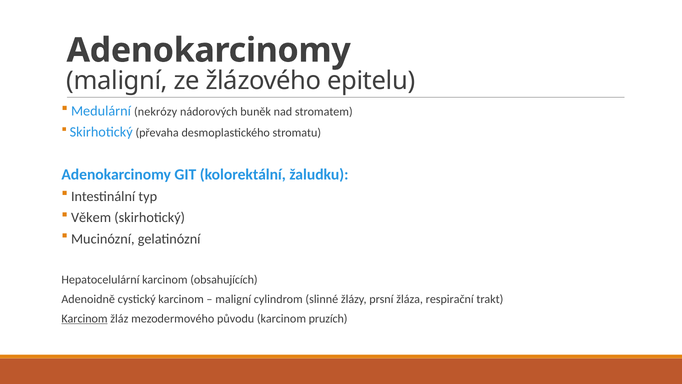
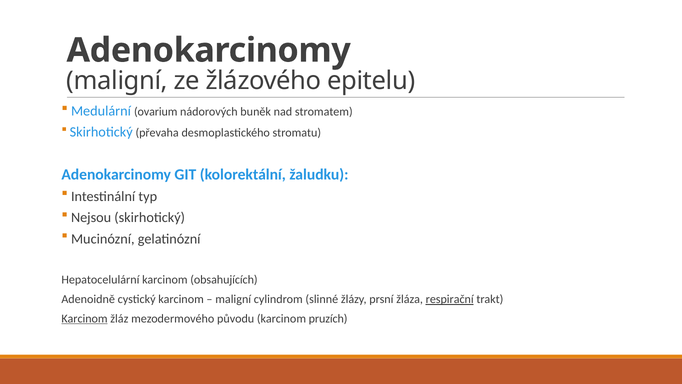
nekrózy: nekrózy -> ovarium (156, 112)
Věkem: Věkem -> Nejsou (91, 217)
respirační underline: none -> present (450, 299)
